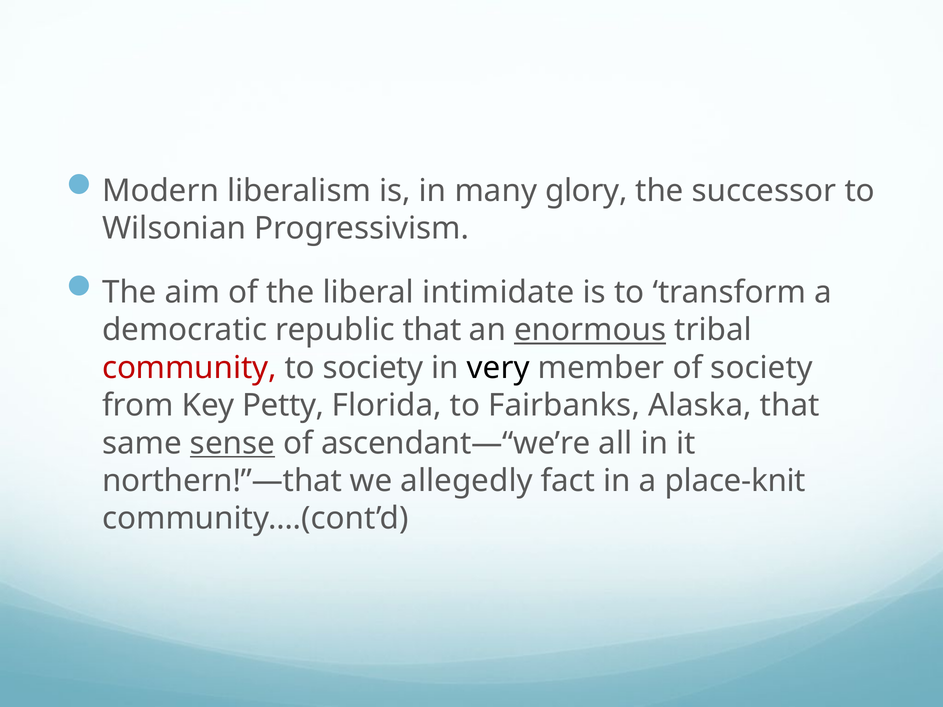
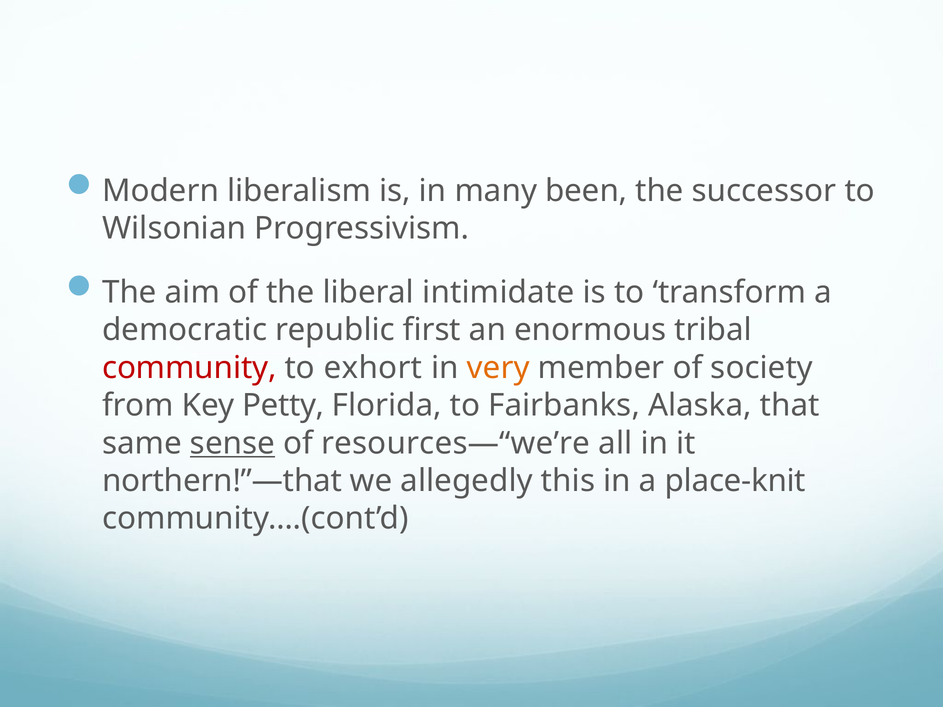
glory: glory -> been (586, 191)
republic that: that -> first (432, 330)
enormous underline: present -> none (590, 330)
to society: society -> exhort (373, 368)
very colour: black -> orange (498, 368)
ascendant—“we’re: ascendant—“we’re -> resources—“we’re (456, 443)
fact: fact -> this (568, 481)
